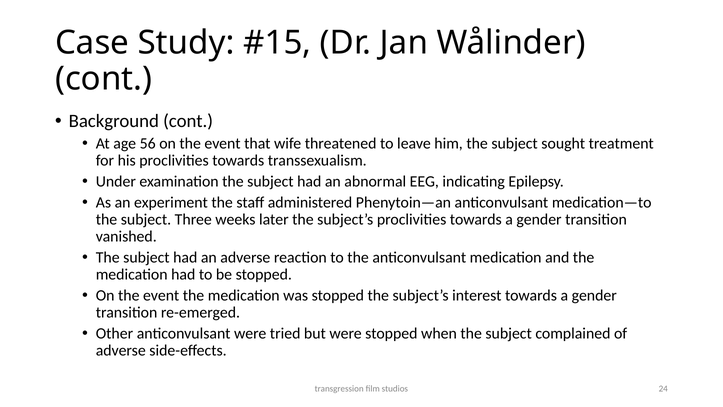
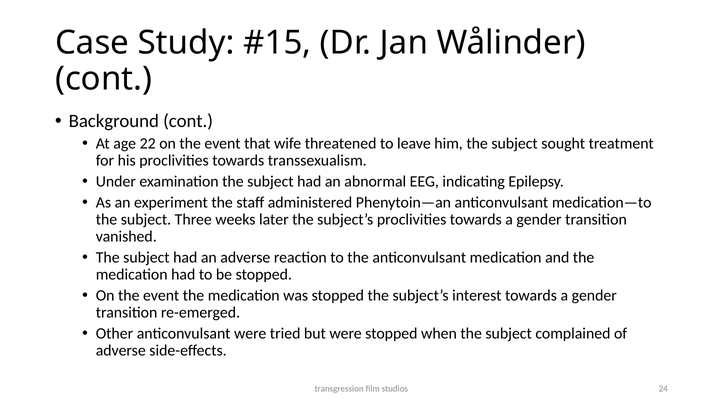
56: 56 -> 22 (148, 143)
